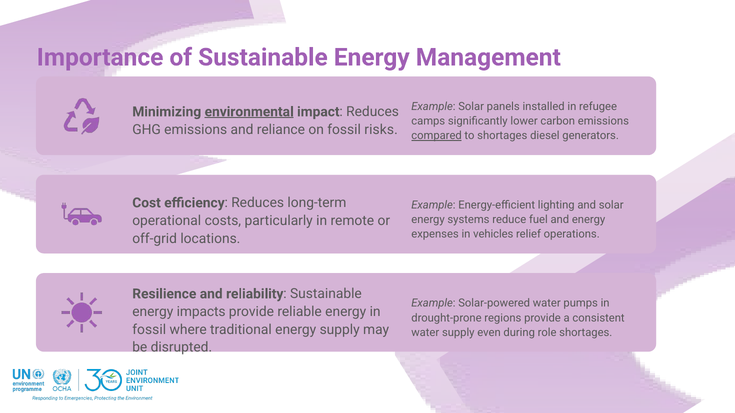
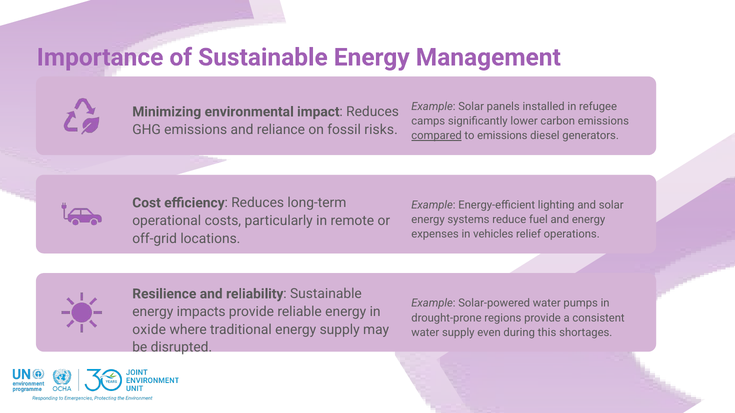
environmental underline: present -> none (249, 112)
to shortages: shortages -> emissions (502, 136)
fossil: fossil -> oxide (149, 330)
role: role -> this (547, 333)
